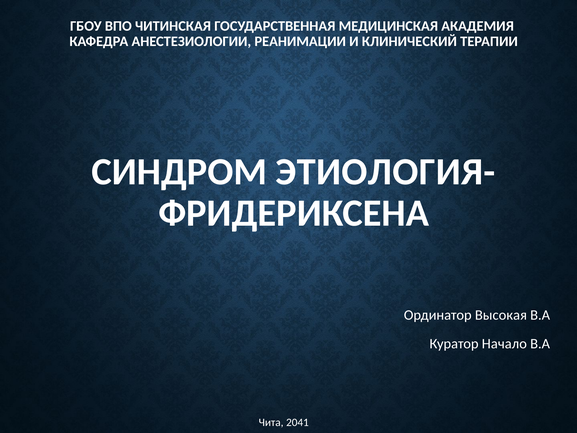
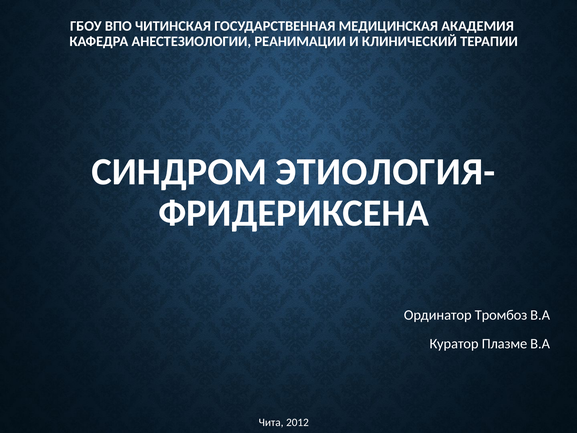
Высокая: Высокая -> Тромбоз (501, 315)
Начало: Начало -> Плазме (504, 344)
2041: 2041 -> 2012 (297, 422)
